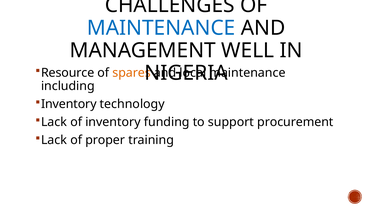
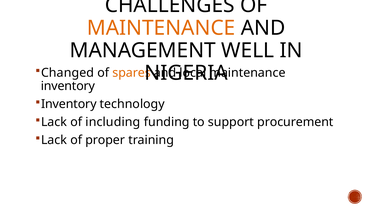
MAINTENANCE colour: blue -> orange (161, 28)
Resource: Resource -> Changed (68, 73)
including: including -> inventory (68, 86)
of inventory: inventory -> including (113, 122)
